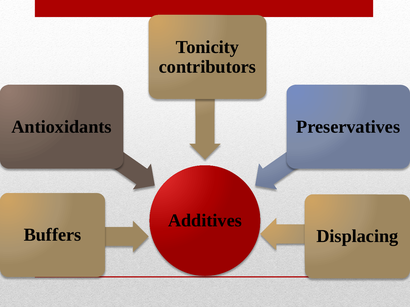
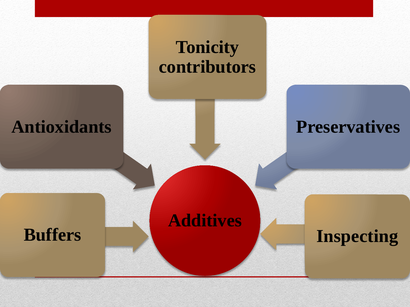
Displacing: Displacing -> Inspecting (357, 237)
